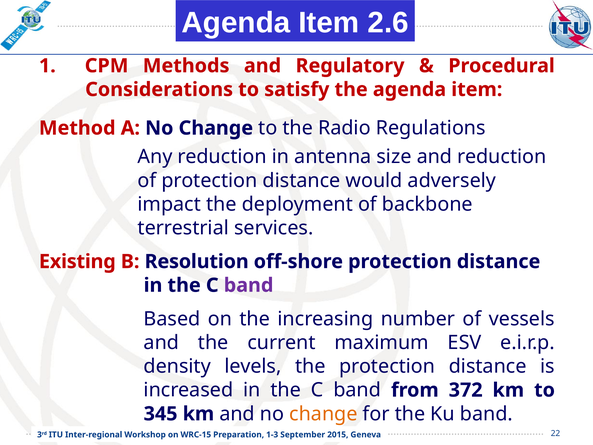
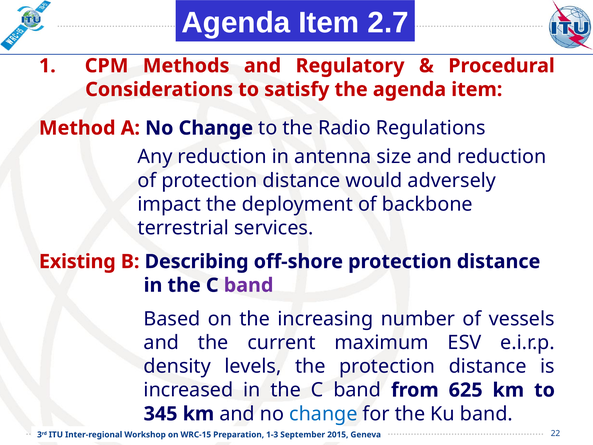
2.6: 2.6 -> 2.7 (388, 23)
Resolution: Resolution -> Describing (197, 261)
372: 372 -> 625 (466, 390)
change colour: orange -> blue (323, 414)
